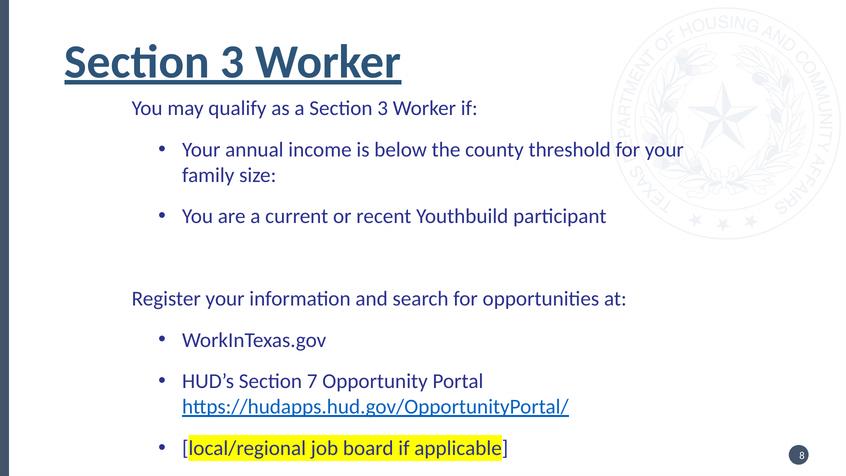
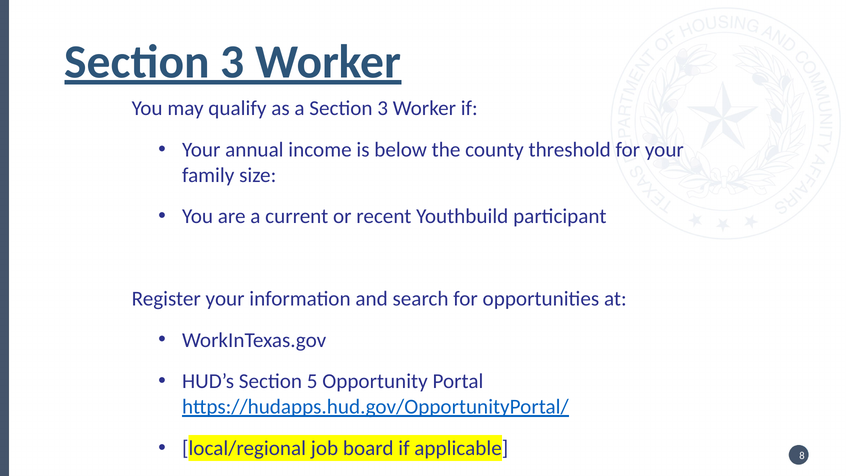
7: 7 -> 5 (312, 381)
